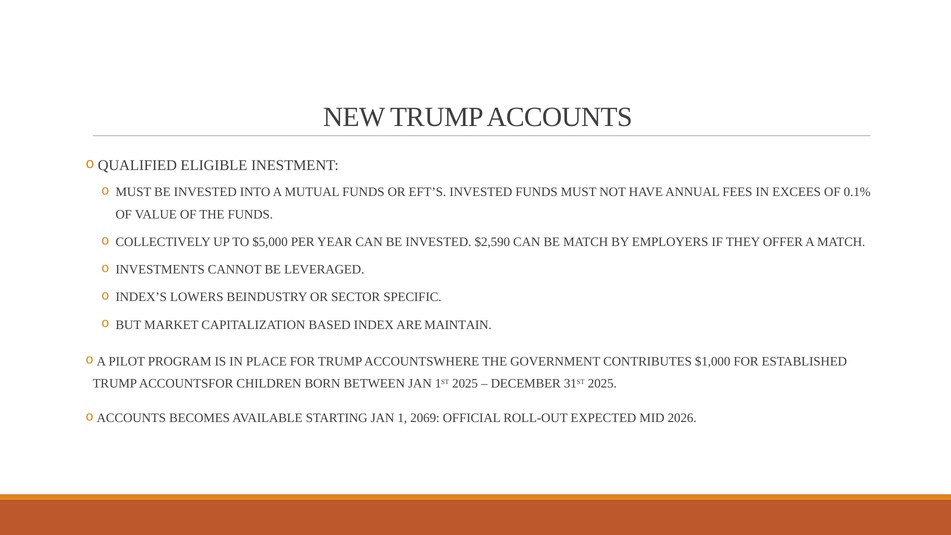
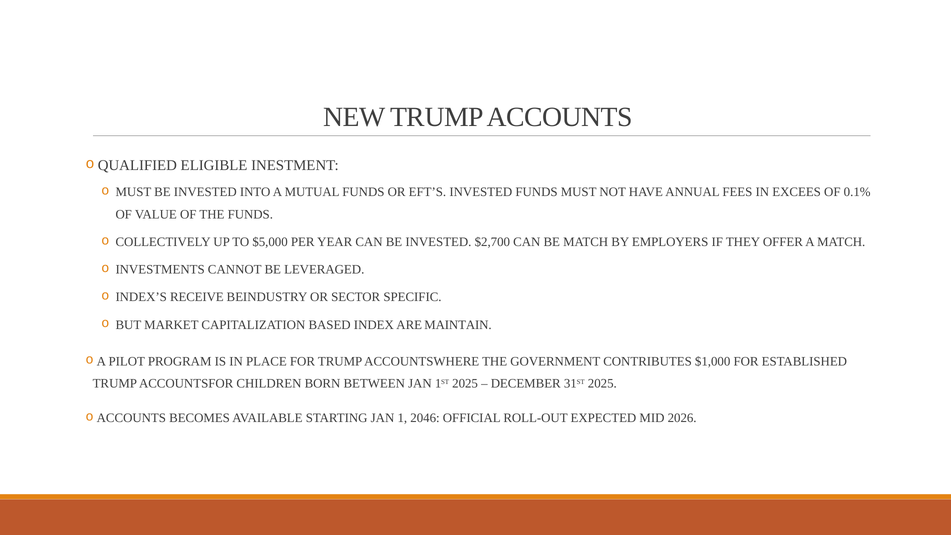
$2,590: $2,590 -> $2,700 (492, 242)
LOWERS: LOWERS -> RECEIVE (197, 297)
2069: 2069 -> 2046 (425, 418)
